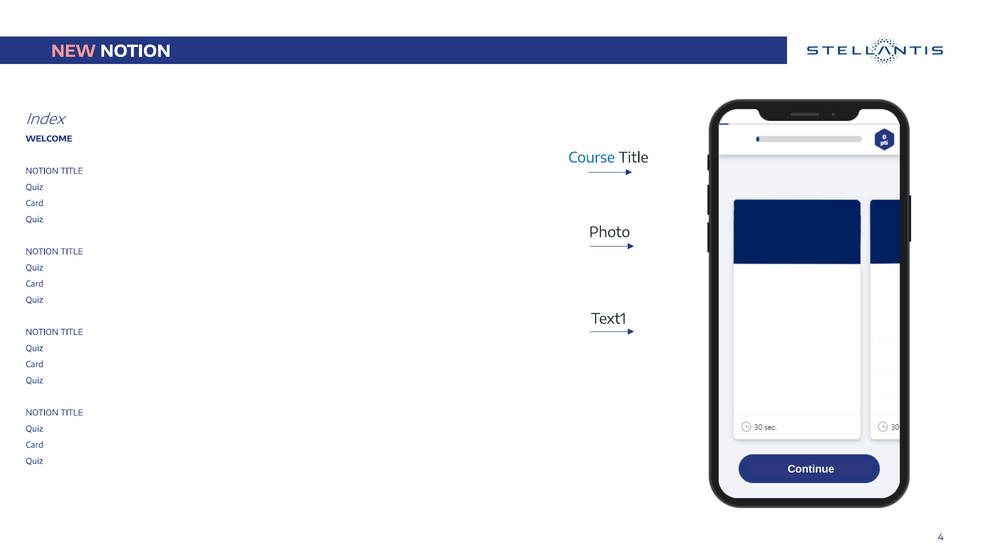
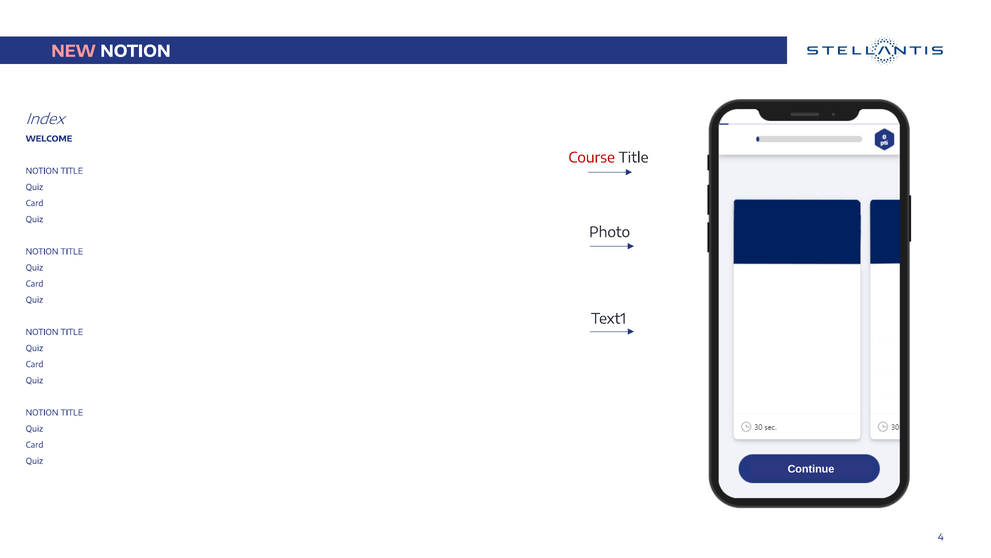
Course colour: blue -> red (592, 158)
